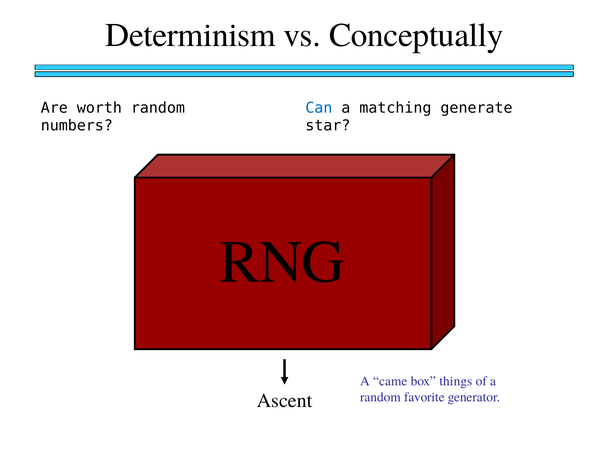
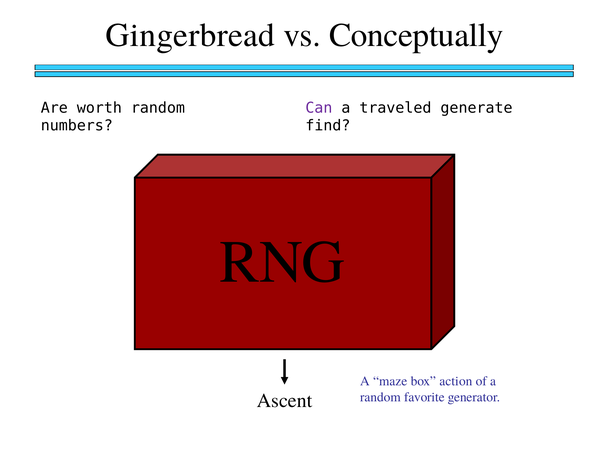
Determinism: Determinism -> Gingerbread (190, 35)
Can colour: blue -> purple (319, 108)
matching: matching -> traveled (395, 108)
star: star -> find (328, 126)
came: came -> maze (390, 381)
things: things -> action (456, 381)
